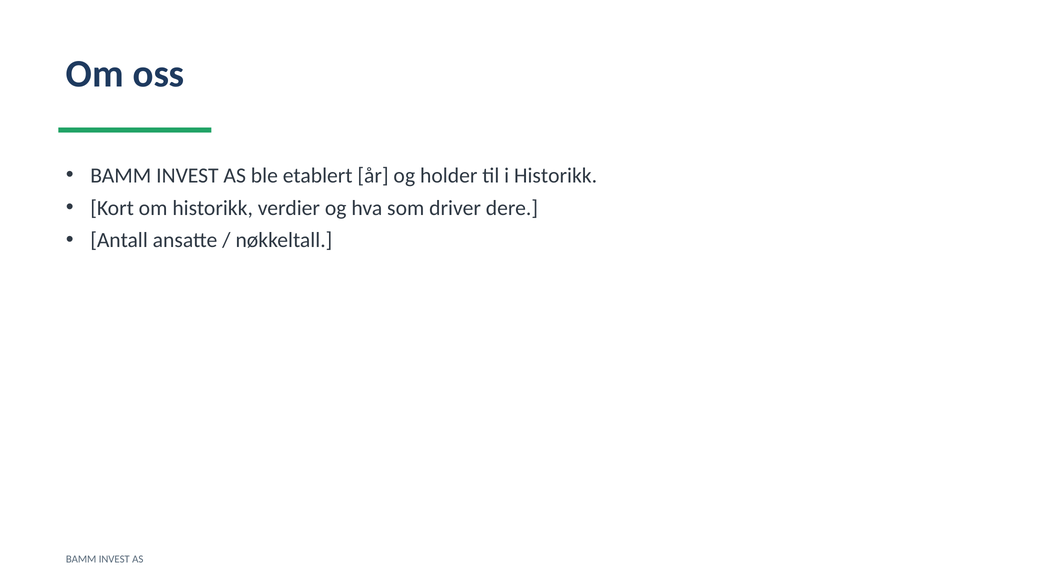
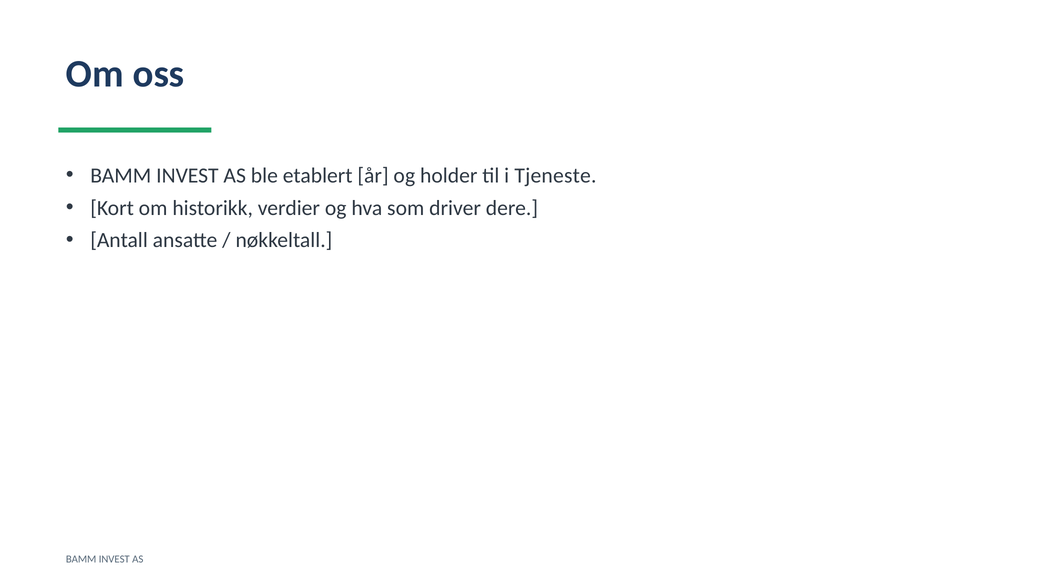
i Historikk: Historikk -> Tjeneste (555, 176)
